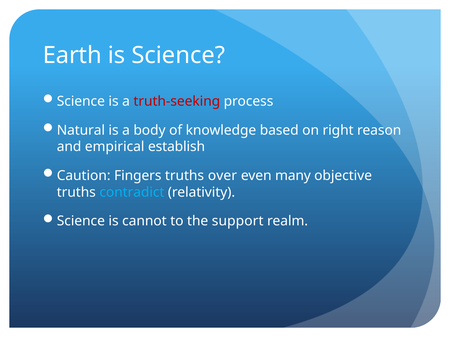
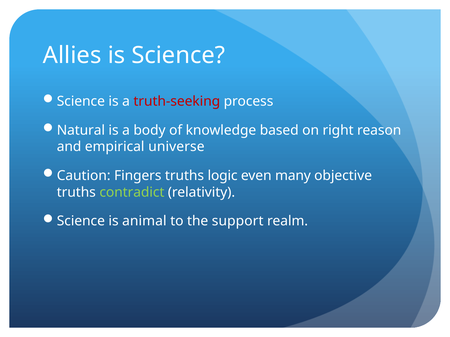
Earth: Earth -> Allies (72, 55)
establish: establish -> universe (176, 147)
over: over -> logic (223, 176)
contradict colour: light blue -> light green (132, 192)
cannot: cannot -> animal (144, 221)
